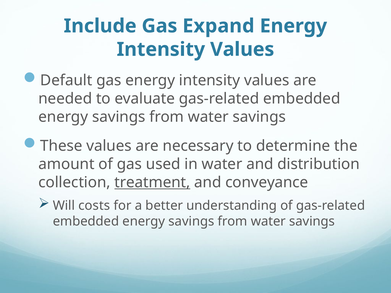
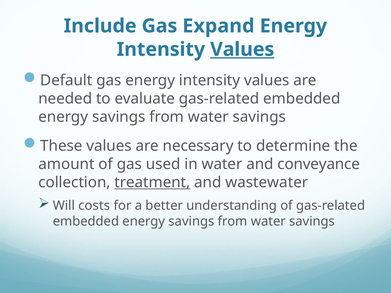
Values underline: none -> present (242, 49)
distribution: distribution -> conveyance (319, 164)
conveyance: conveyance -> wastewater (267, 182)
